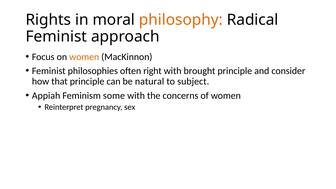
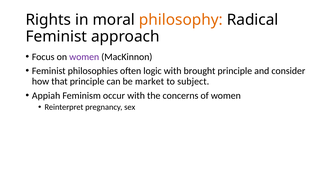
women colour: orange -> purple (84, 57)
right: right -> logic (152, 71)
natural: natural -> market (150, 81)
some: some -> occur (114, 96)
